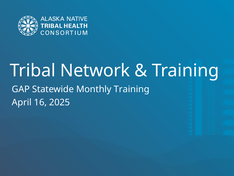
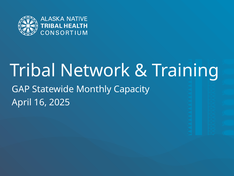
Monthly Training: Training -> Capacity (132, 89)
